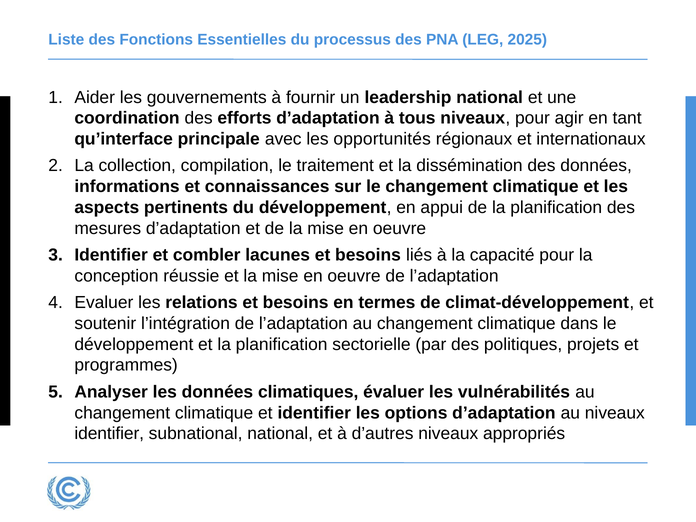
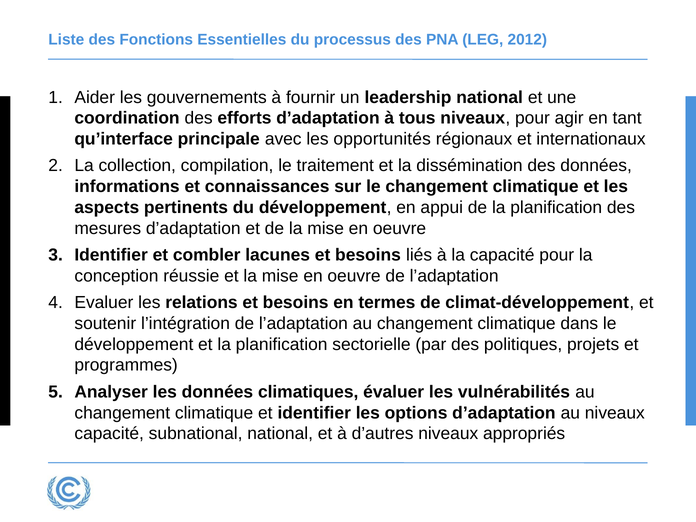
2025: 2025 -> 2012 (527, 40)
identifier: identifier -> capacité (109, 434)
